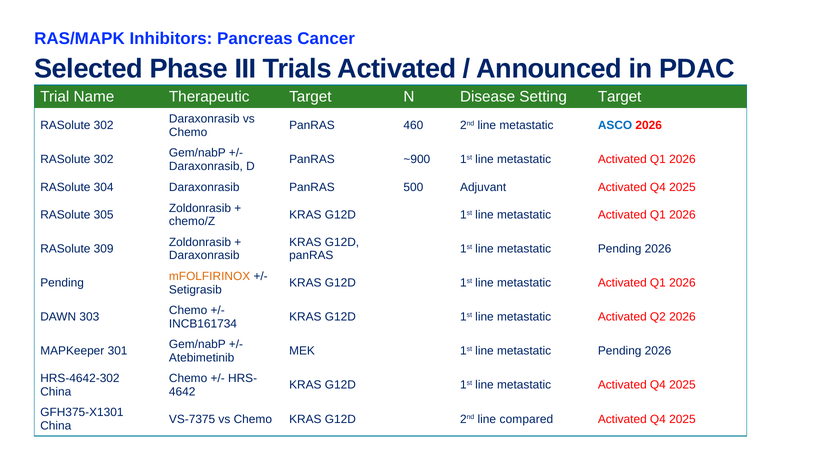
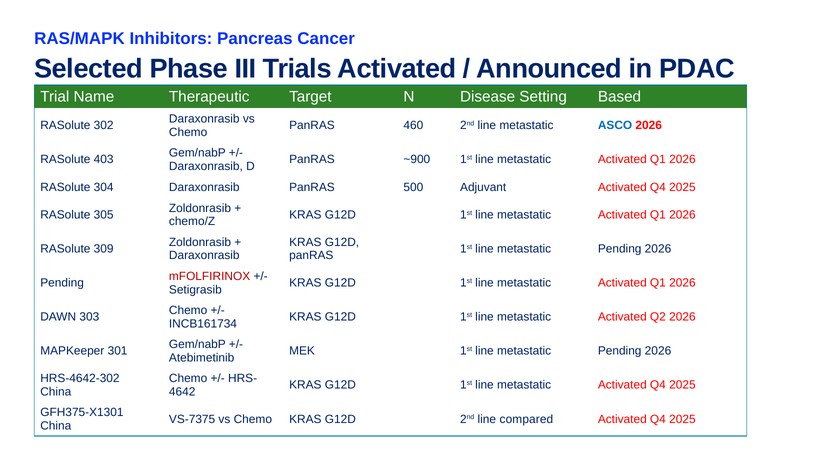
Setting Target: Target -> Based (619, 97)
302: 302 -> 403 (104, 159)
mFOLFIRINOX colour: orange -> red (210, 276)
